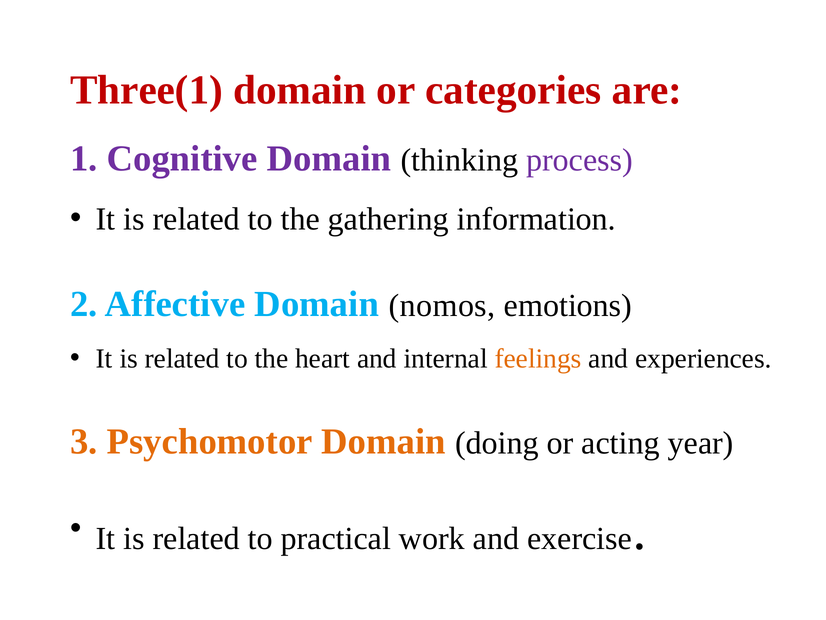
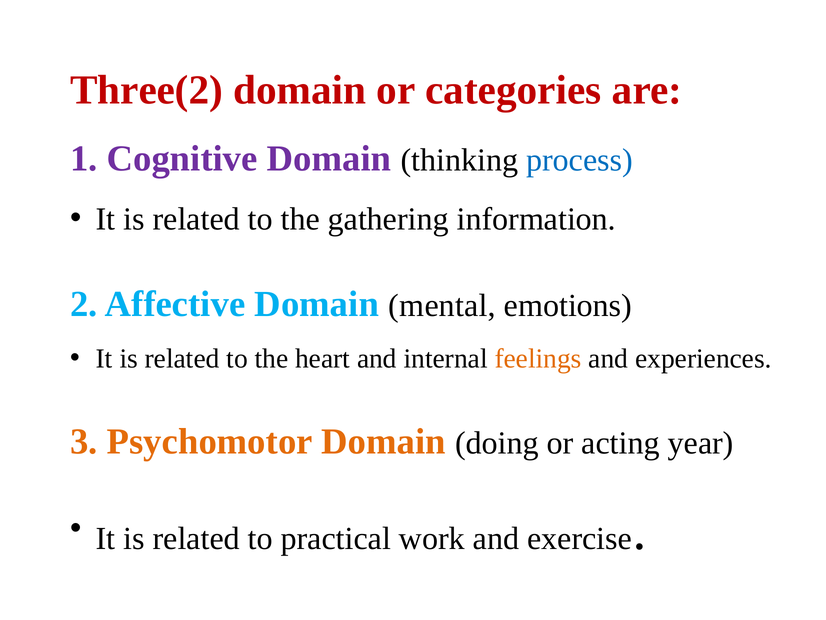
Three(1: Three(1 -> Three(2 (146, 90)
process colour: purple -> blue (580, 160)
nomos: nomos -> mental (442, 306)
